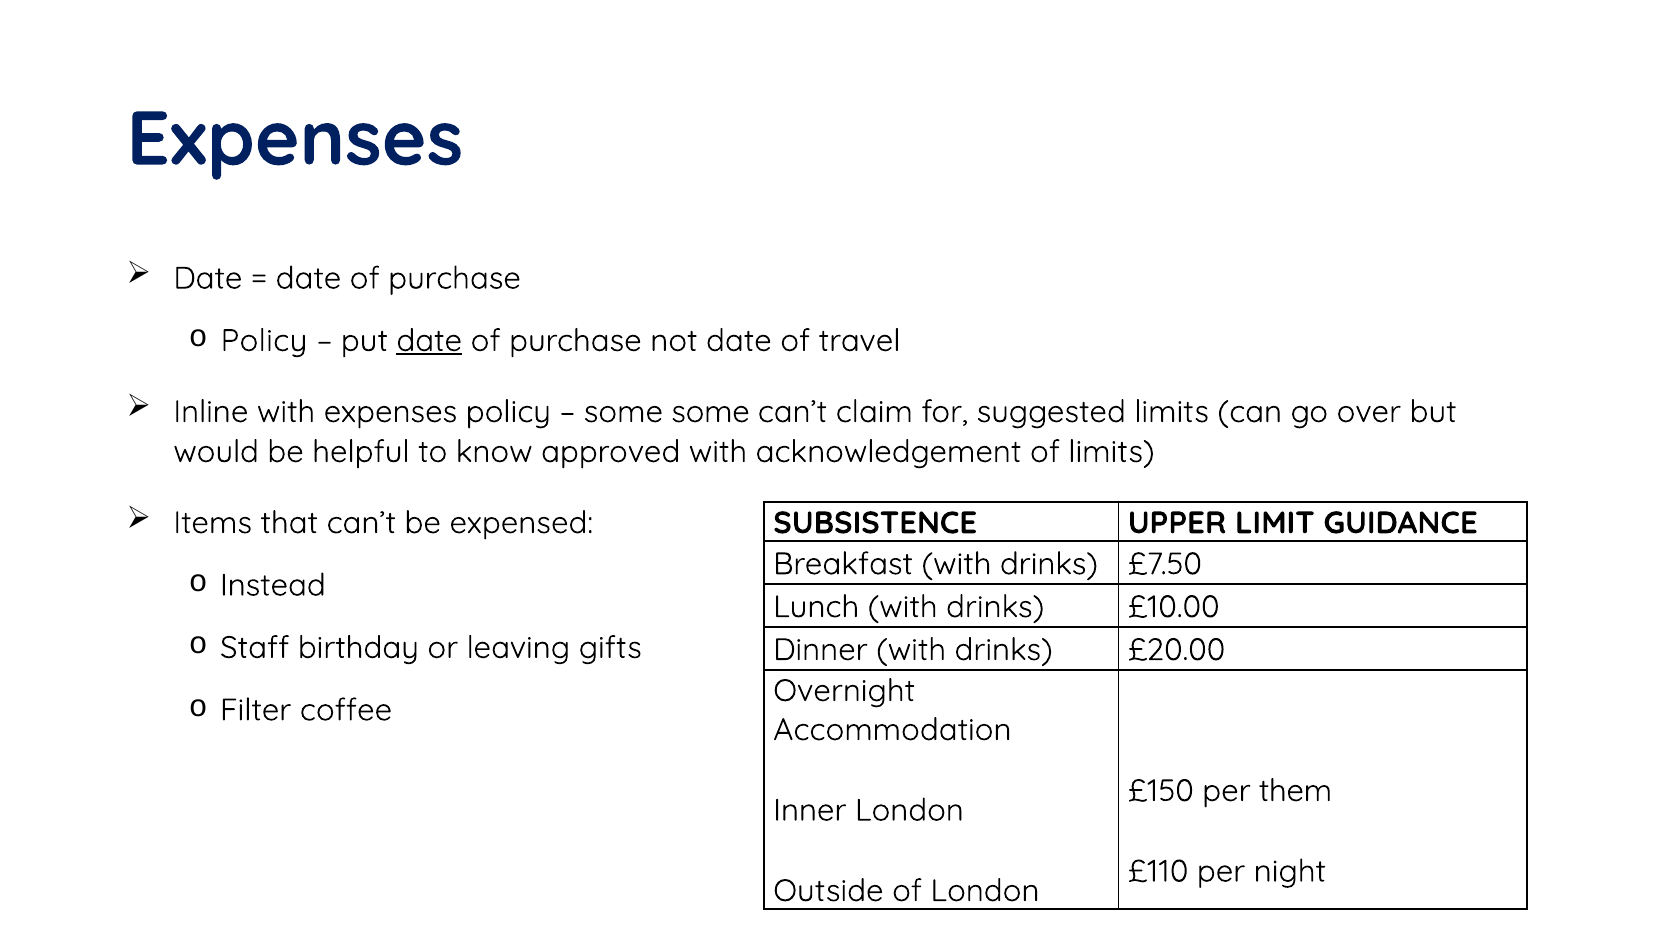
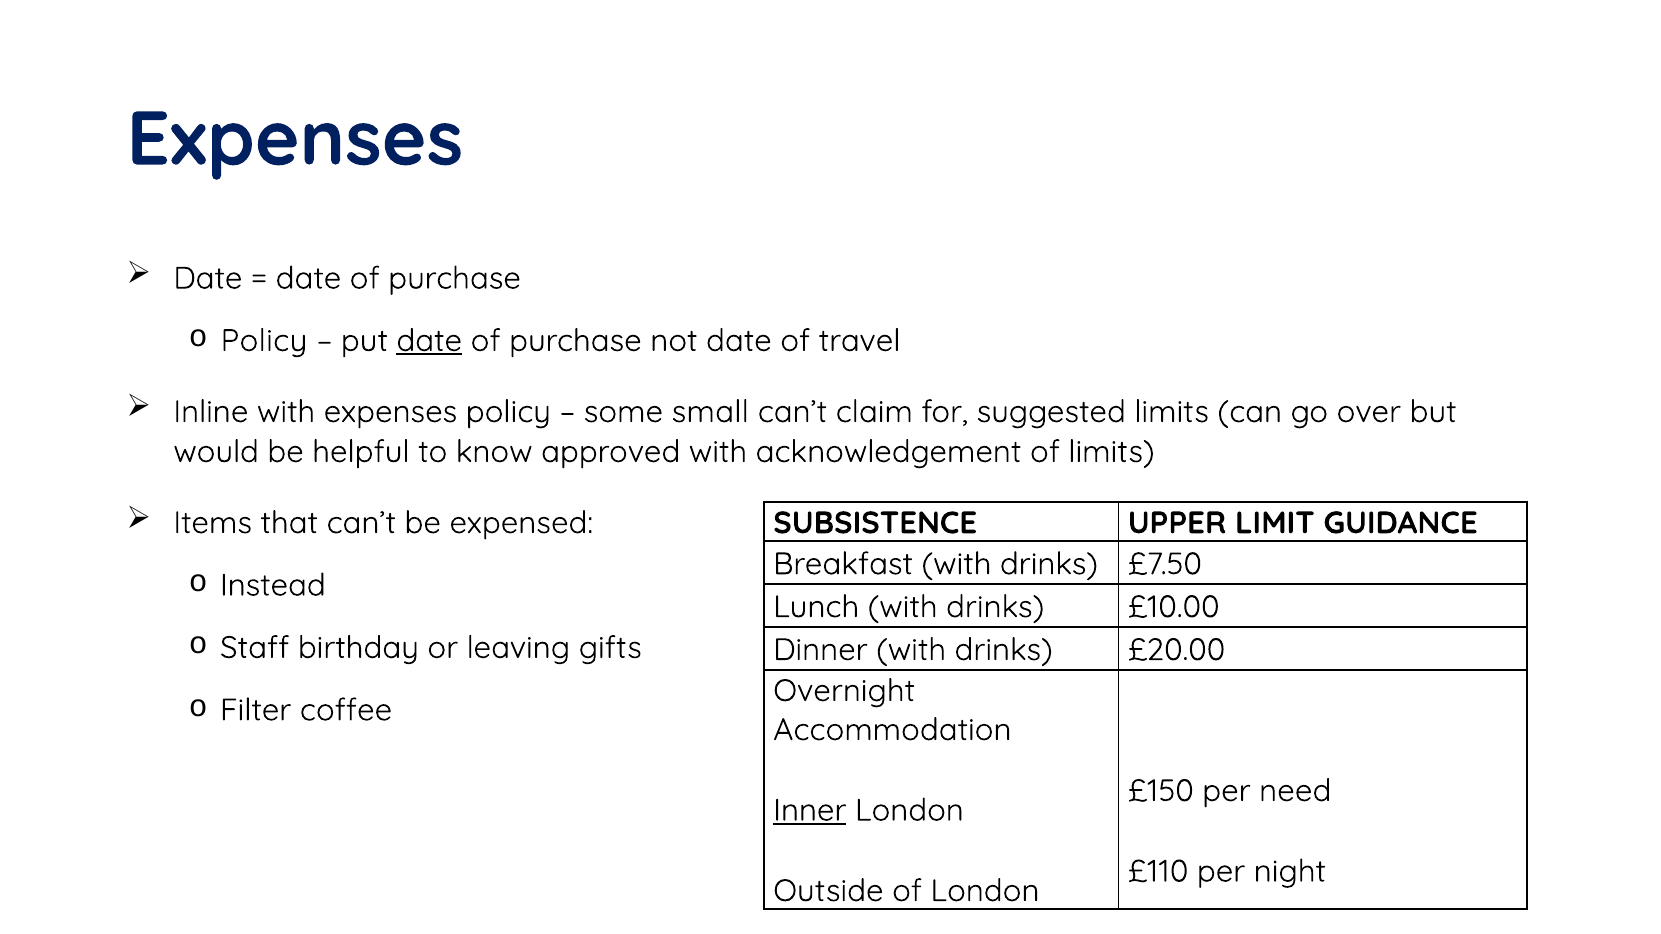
some some: some -> small (710, 412)
them: them -> need (1295, 791)
Inner underline: none -> present (810, 811)
